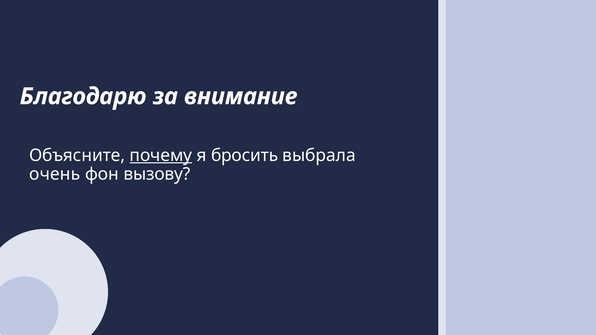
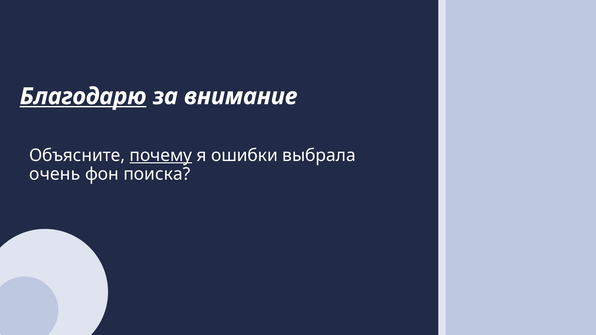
Благодарю underline: none -> present (83, 96)
бросить: бросить -> ошибки (245, 155)
вызову: вызову -> поиска (157, 174)
